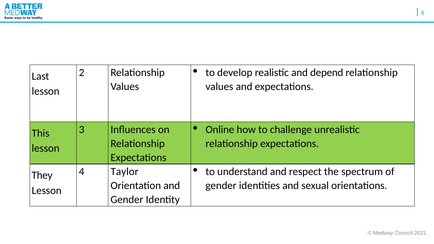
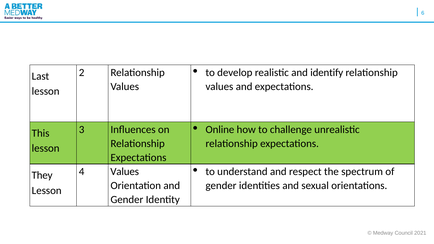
depend: depend -> identify (327, 72)
4 Taylor: Taylor -> Values (125, 172)
